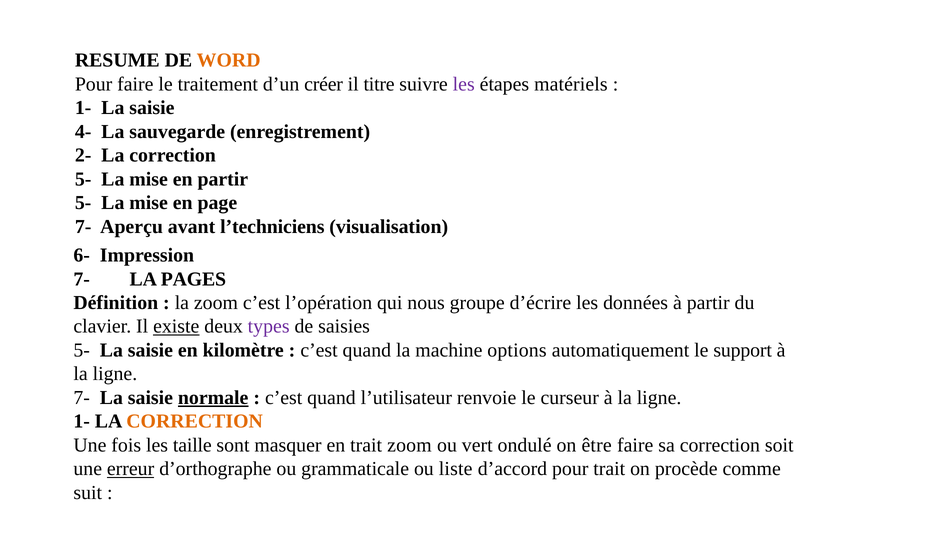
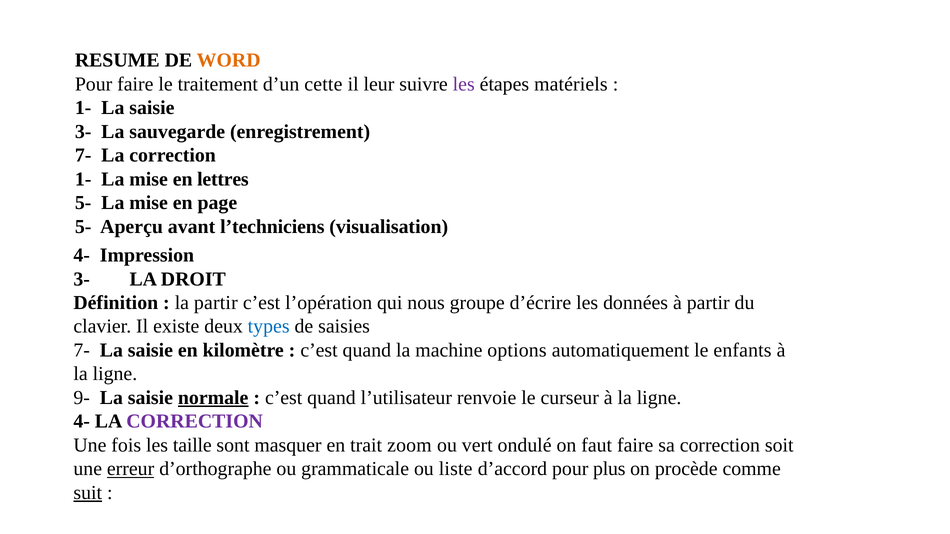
créer: créer -> cette (323, 84)
titre: titre -> leur (379, 84)
4-: 4- -> 3- (83, 132)
2-: 2- -> 7- (83, 155)
5-: 5- -> 1- (83, 179)
en partir: partir -> lettres (223, 179)
7-: 7- -> 5- (83, 227)
6-: 6- -> 4- (82, 255)
7-: 7- -> 3- (82, 279)
PAGES: PAGES -> DROIT (193, 279)
la zoom: zoom -> partir (216, 303)
existe underline: present -> none (176, 327)
types colour: purple -> blue (269, 327)
5-: 5- -> 7- (82, 350)
support: support -> enfants (743, 350)
7-: 7- -> 9- (82, 398)
1-: 1- -> 4- (82, 422)
CORRECTION colour: orange -> purple (195, 422)
être: être -> faut (597, 445)
pour trait: trait -> plus (609, 469)
suit underline: none -> present (88, 493)
